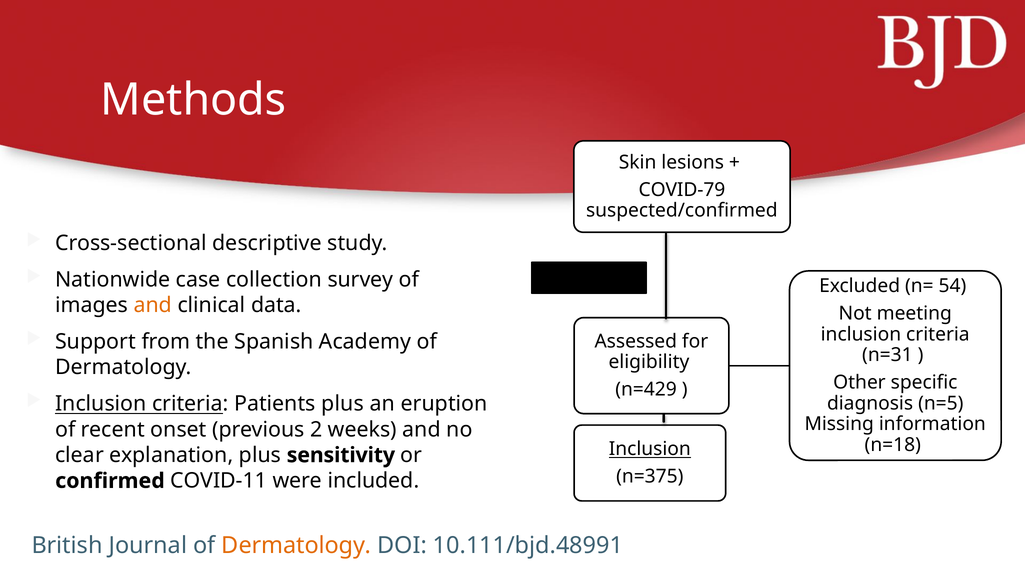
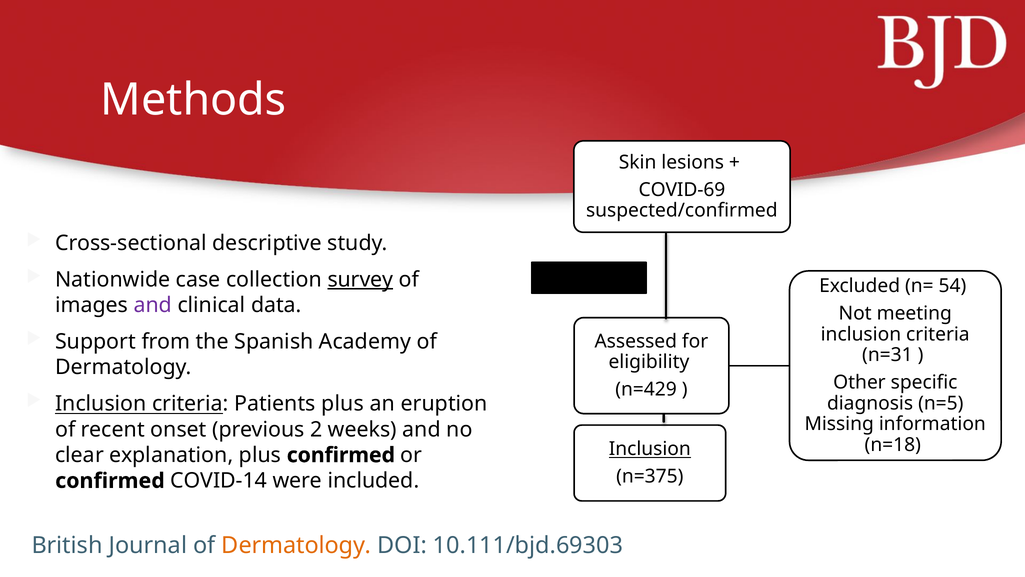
COVID-79: COVID-79 -> COVID-69 (682, 190)
survey underline: none -> present (360, 279)
and colour: orange -> purple (153, 305)
plus sensitivity: sensitivity -> confirmed (341, 455)
COVID-11: COVID-11 -> COVID-14 (219, 480)
10.111/bjd.48991: 10.111/bjd.48991 -> 10.111/bjd.69303 (528, 545)
